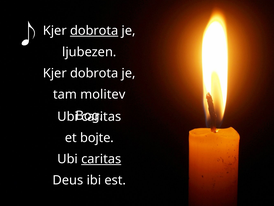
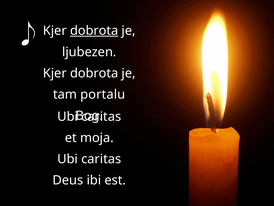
molitev: molitev -> portalu (103, 94)
bojte: bojte -> moja (97, 137)
caritas underline: present -> none (101, 159)
